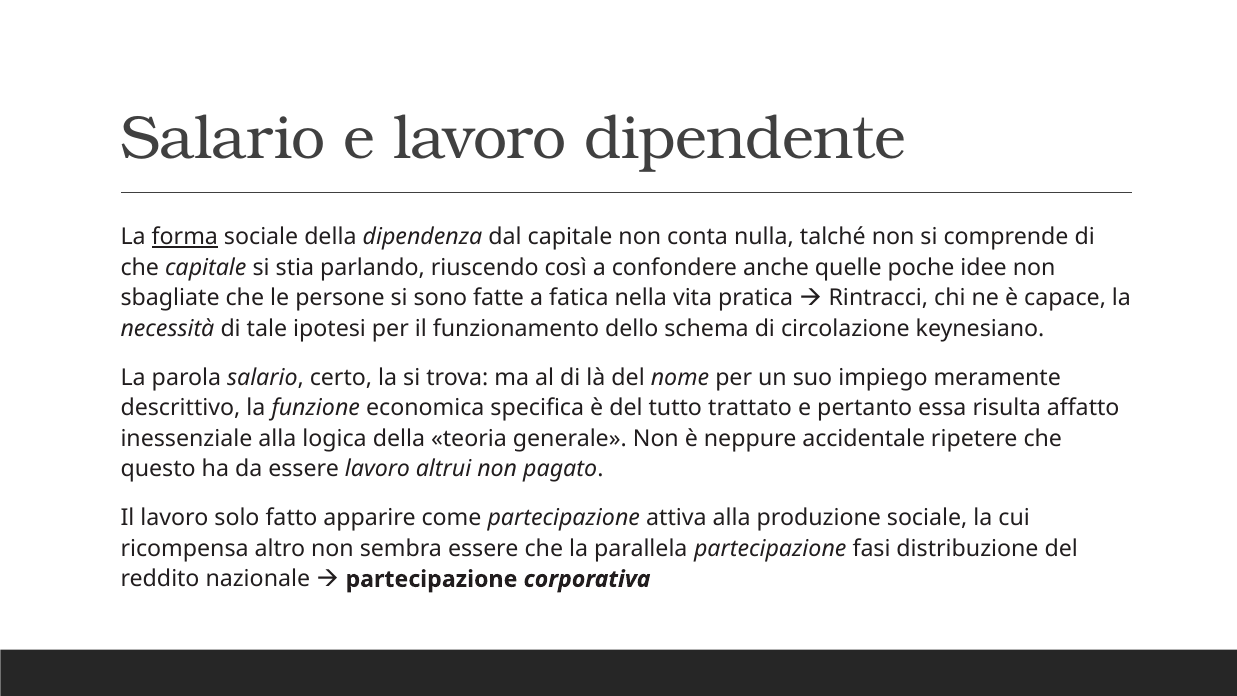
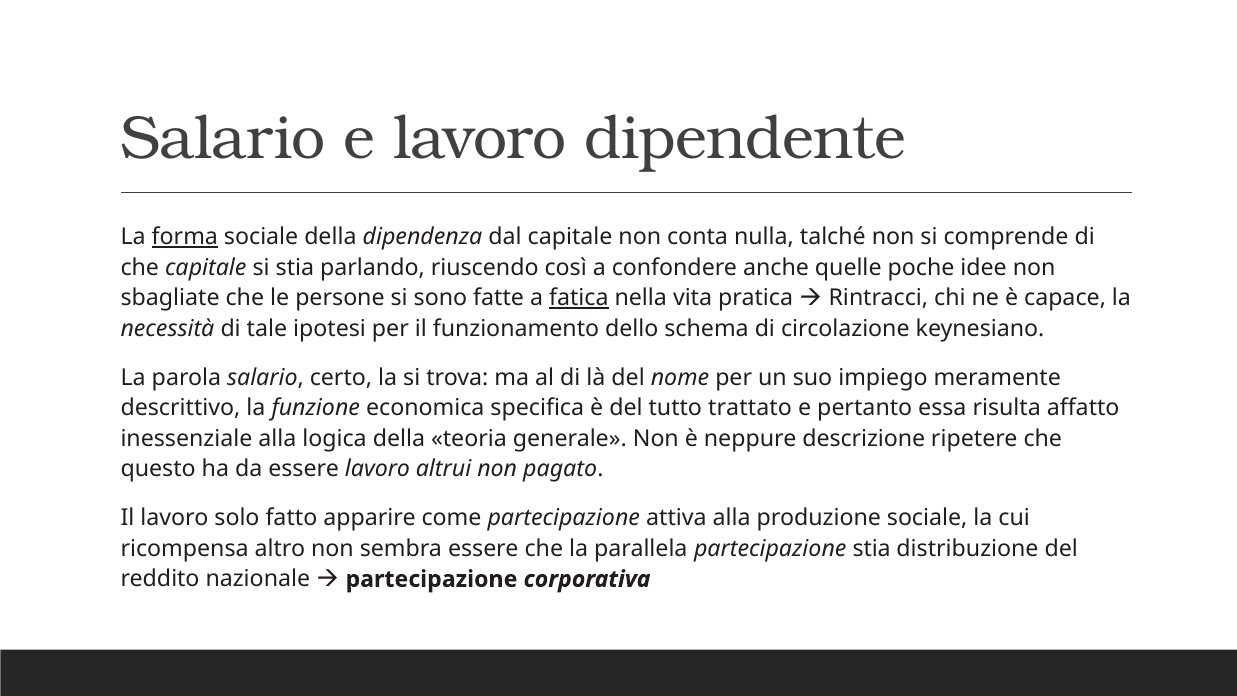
fatica underline: none -> present (579, 298)
accidentale: accidentale -> descrizione (864, 439)
partecipazione fasi: fasi -> stia (872, 548)
